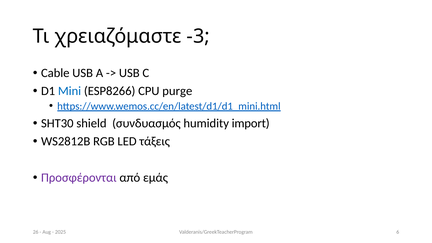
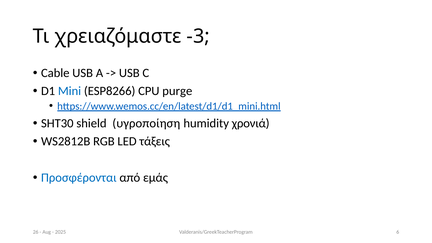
συνδυασμός: συνδυασμός -> υγροποίηση (146, 123)
import: import -> χρονιά (251, 123)
Προσφέρονται colour: purple -> blue (79, 178)
